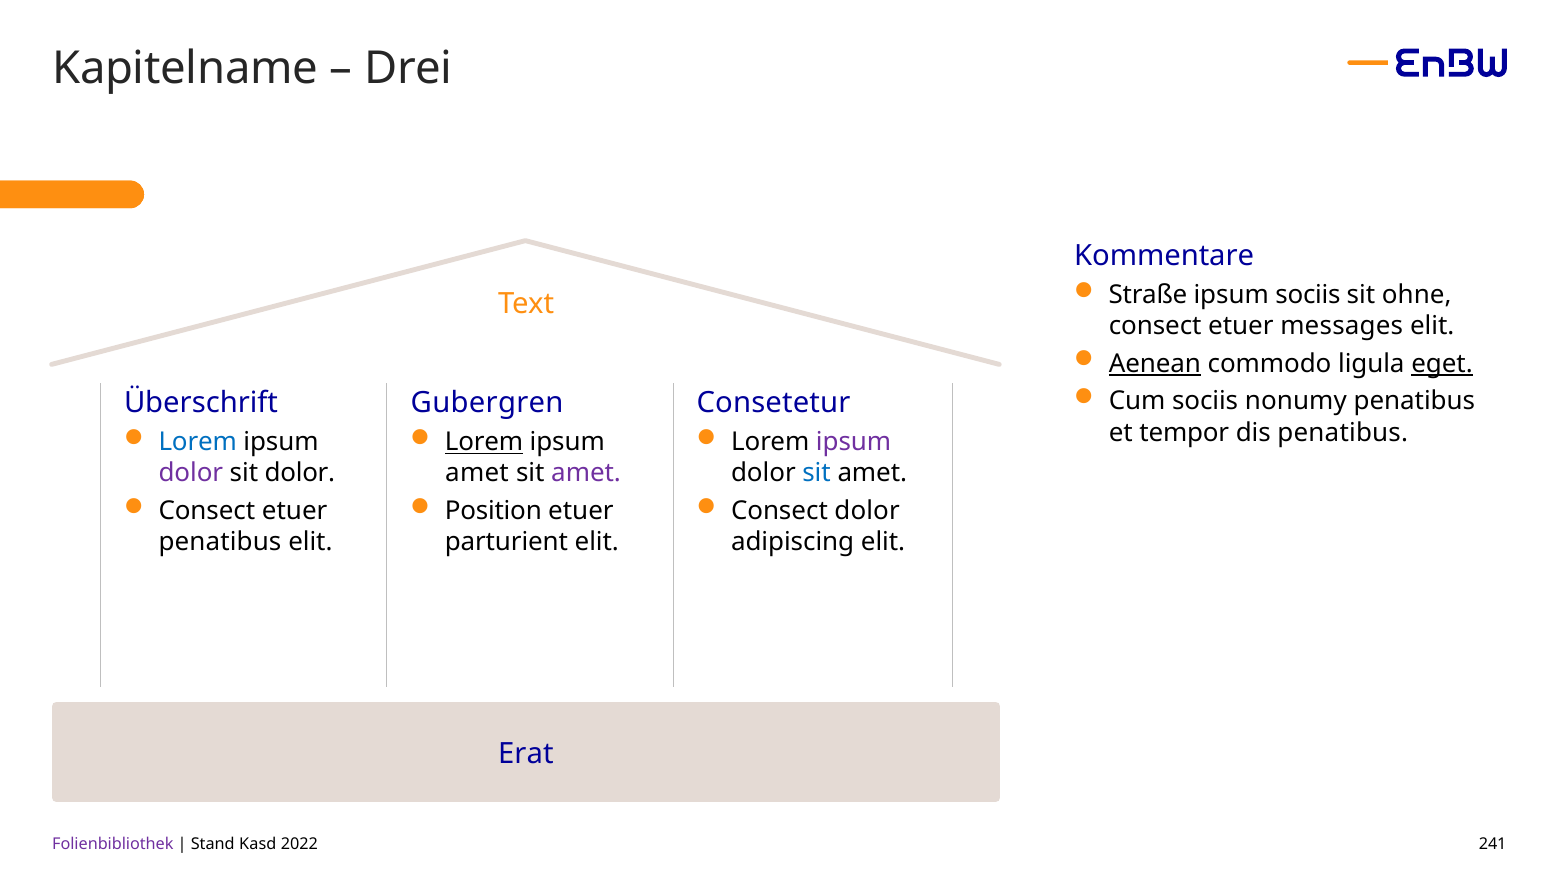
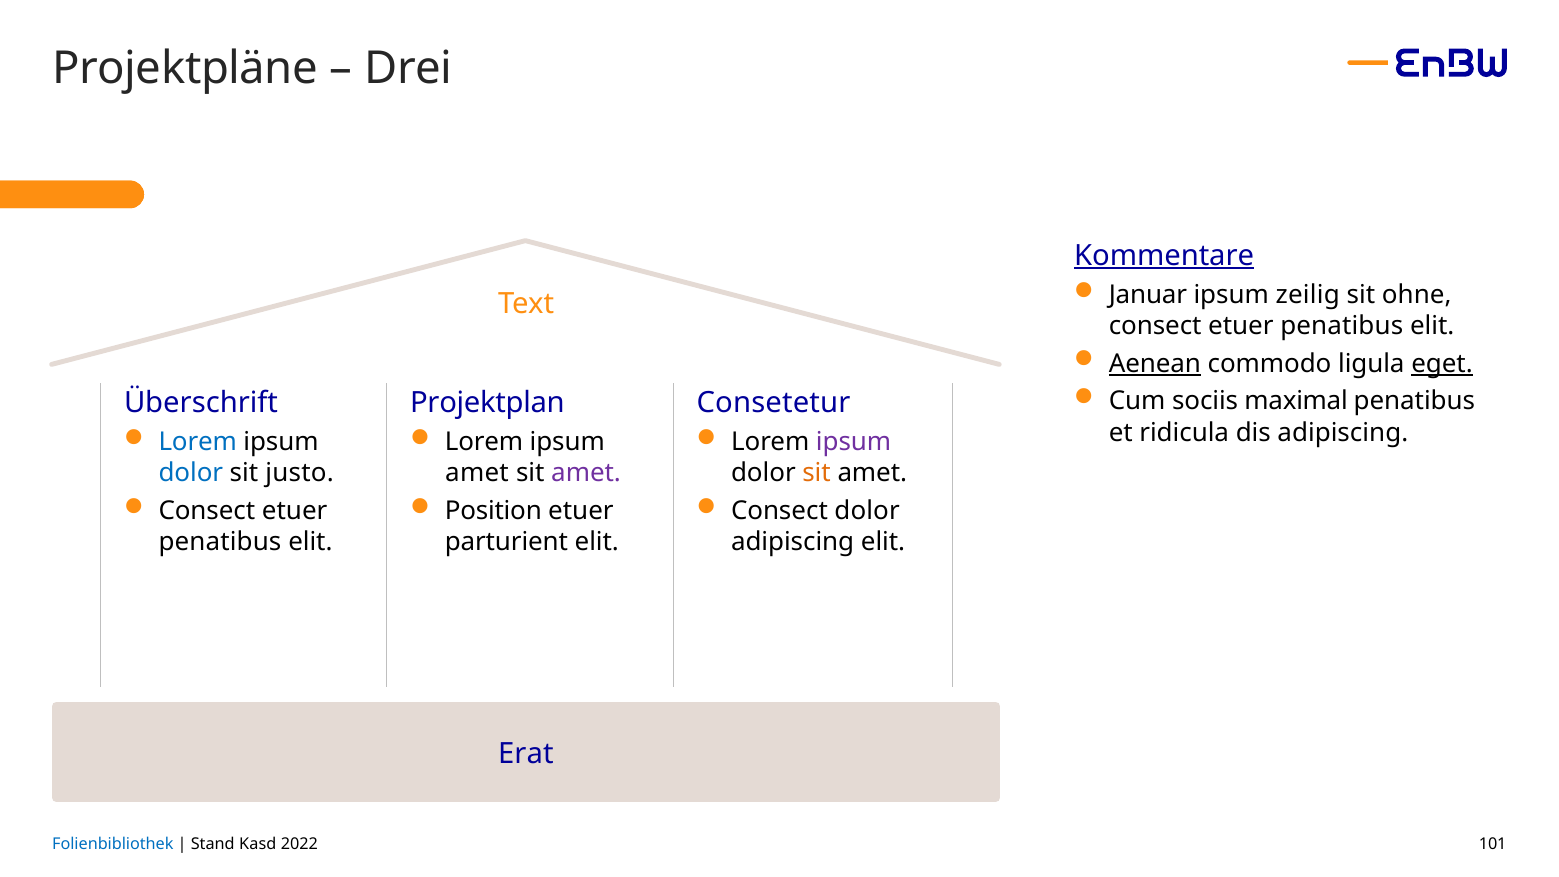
Kapitelname: Kapitelname -> Projektpläne (185, 68)
Kommentare underline: none -> present (1164, 255)
Straße: Straße -> Januar (1148, 295)
ipsum sociis: sociis -> zeilig (1308, 295)
messages: messages -> penatibus (1342, 326)
nonumy: nonumy -> maximal (1296, 401)
Gubergren: Gubergren -> Projektplan (487, 403)
tempor: tempor -> ridicula (1184, 432)
dis penatibus: penatibus -> adipiscing (1343, 432)
Lorem underline: present -> none (484, 442)
dolor colour: purple -> blue (191, 473)
sit dolor: dolor -> justo (300, 473)
sit colour: blue -> orange (817, 473)
Folienbibliothek colour: purple -> blue (113, 844)
241: 241 -> 101 (1493, 844)
